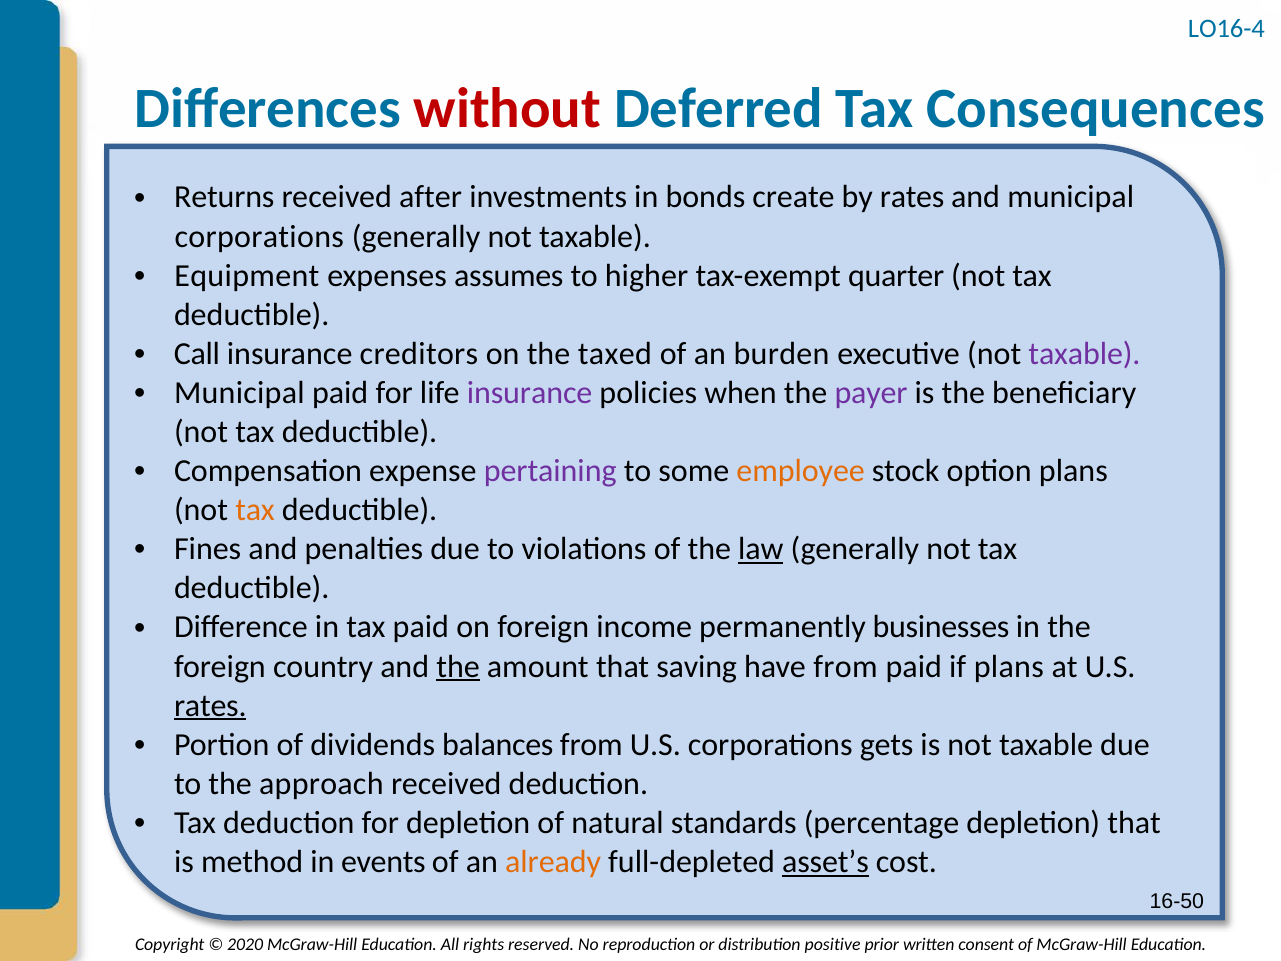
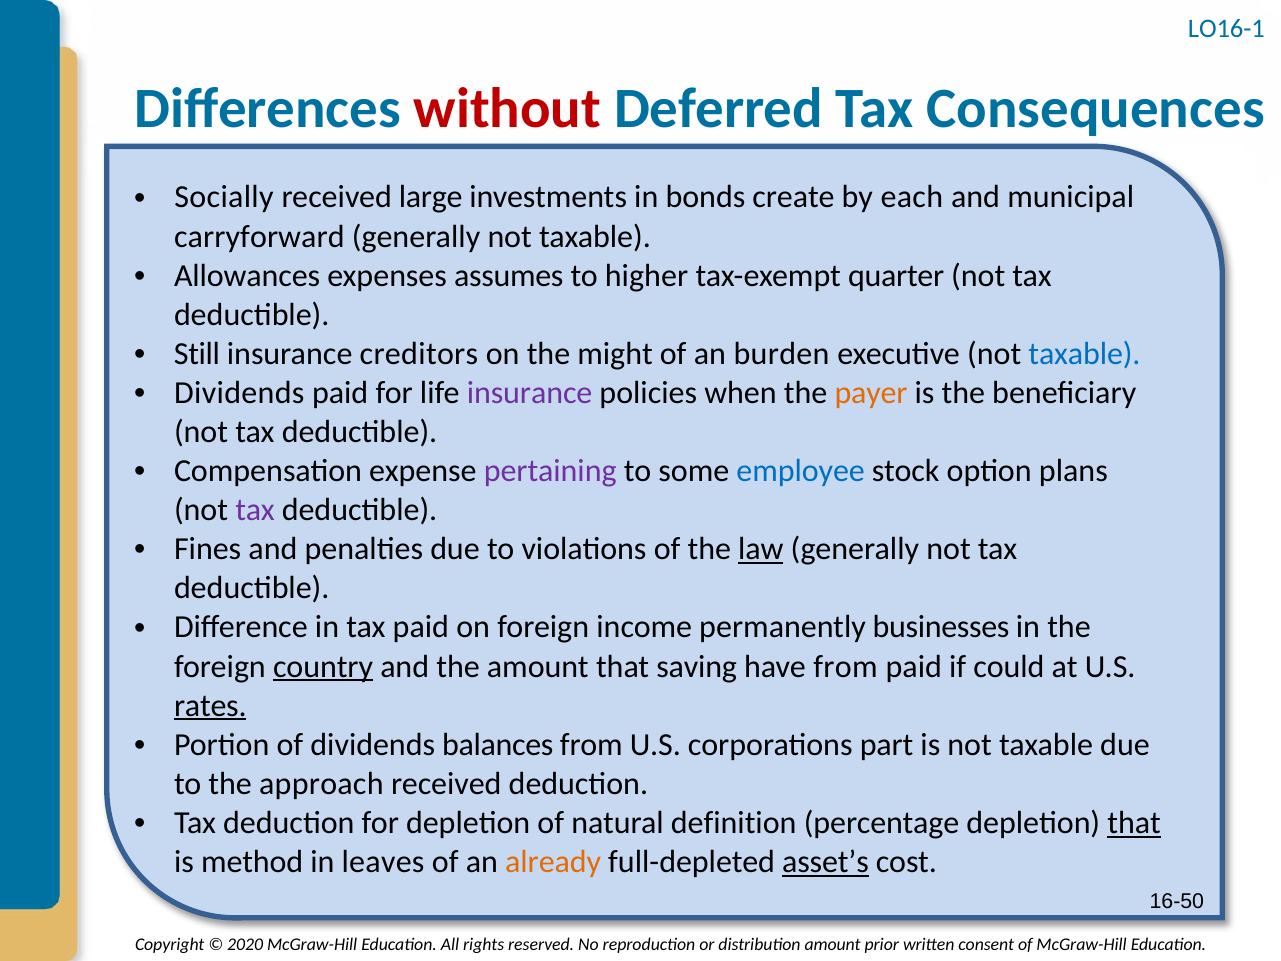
LO16-4: LO16-4 -> LO16-1 (1226, 29)
Returns: Returns -> Socially (224, 197)
after: after -> large (431, 197)
by rates: rates -> each (912, 197)
corporations: corporations -> carryforward (259, 236)
Equipment: Equipment -> Allowances (247, 275)
Call: Call -> Still (197, 354)
taxed: taxed -> might (615, 354)
taxable colour: purple -> blue (1084, 354)
Municipal: Municipal -> Dividends (239, 393)
payer colour: purple -> orange (871, 393)
employee colour: orange -> blue (801, 471)
tax colour: orange -> purple (255, 510)
country underline: none -> present (323, 666)
the underline: present -> none (458, 666)
if plans: plans -> could (1009, 666)
gets: gets -> part (887, 745)
standards: standards -> definition (734, 823)
that underline: none -> present (1134, 823)
events: events -> leaves (383, 862)
positive: positive -> amount (833, 944)
